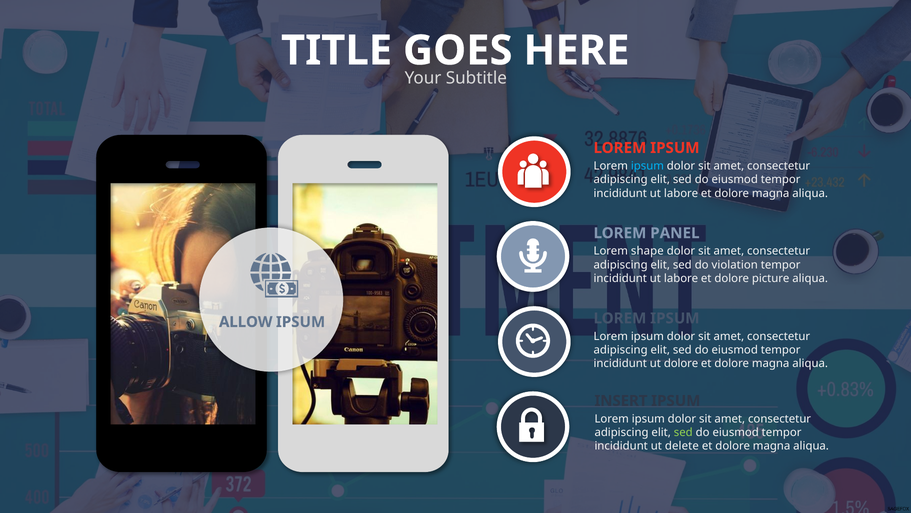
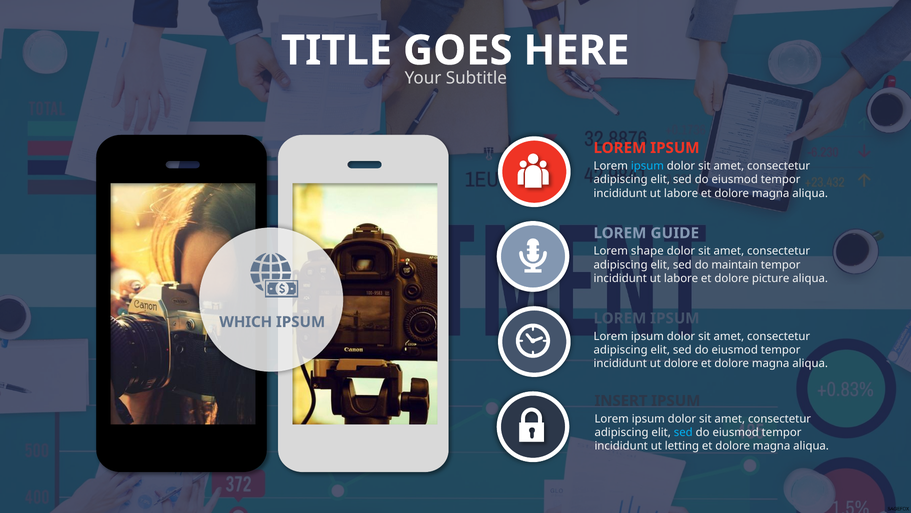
PANEL: PANEL -> GUIDE (675, 233)
violation: violation -> maintain (735, 265)
ALLOW: ALLOW -> WHICH (246, 322)
sed colour: light green -> light blue (683, 432)
delete: delete -> letting (682, 446)
